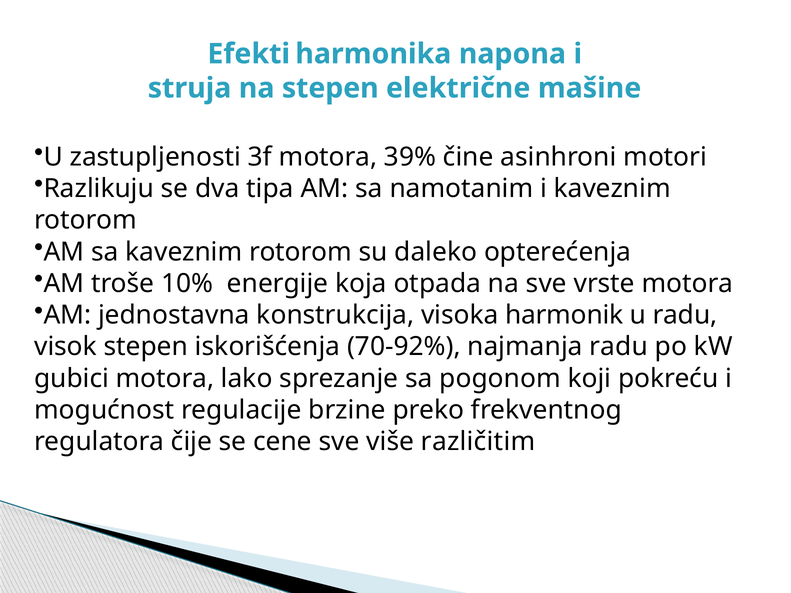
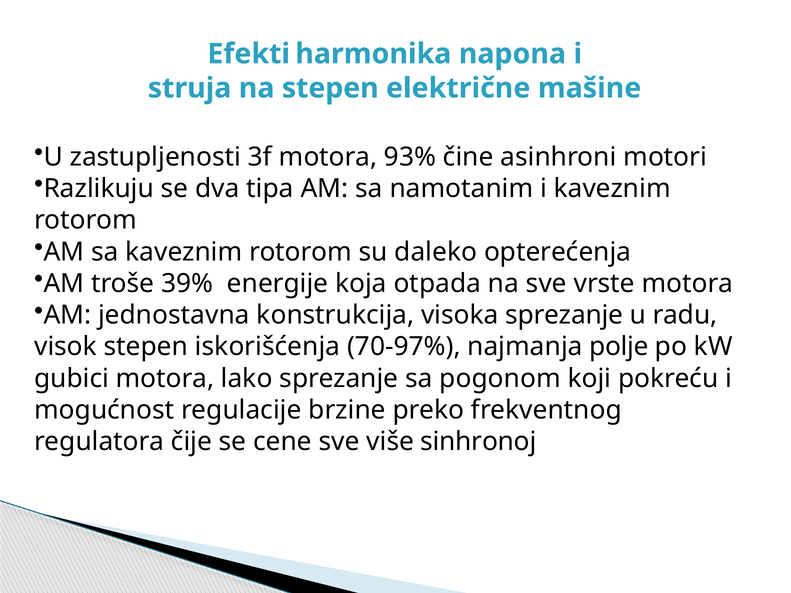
39%: 39% -> 93% (410, 157)
10%: 10% -> 39% (187, 284)
visoka harmonik: harmonik -> sprezanje (564, 315)
70-92%: 70-92% -> 70-97% (404, 347)
najmanja radu: radu -> polje (619, 347)
različitim: različitim -> sinhronoj (478, 442)
